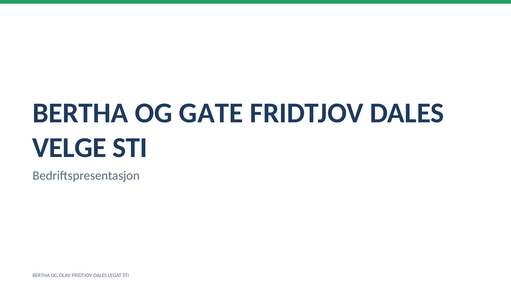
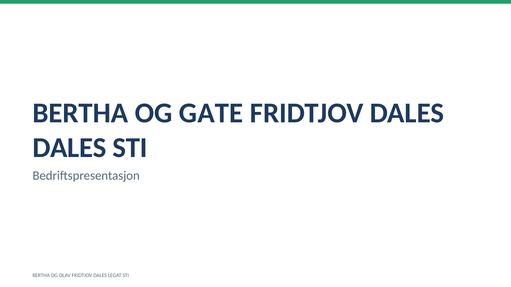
VELGE: VELGE -> DALES (69, 148)
